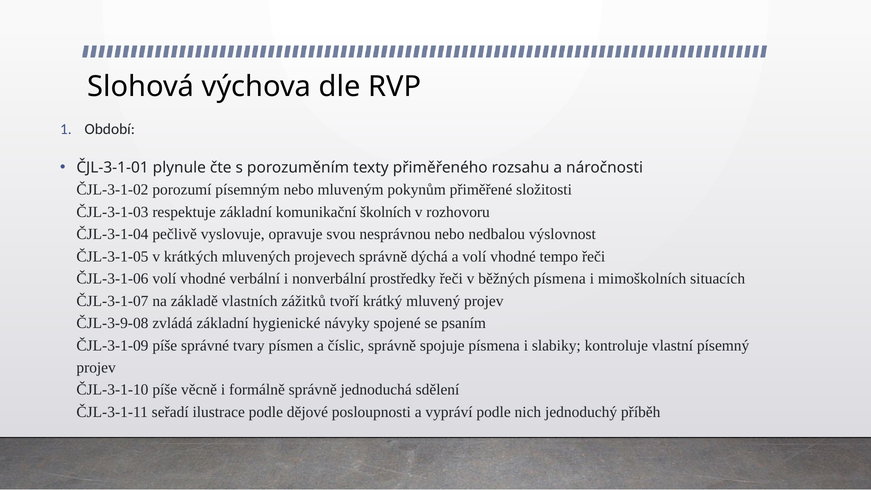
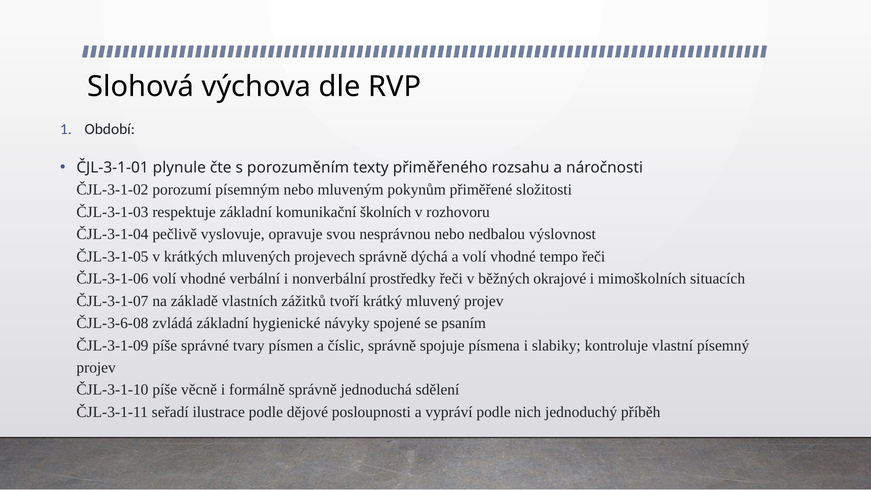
běžných písmena: písmena -> okrajové (560, 279)
ČJL-3-9-08: ČJL-3-9-08 -> ČJL-3-6-08 (112, 323)
